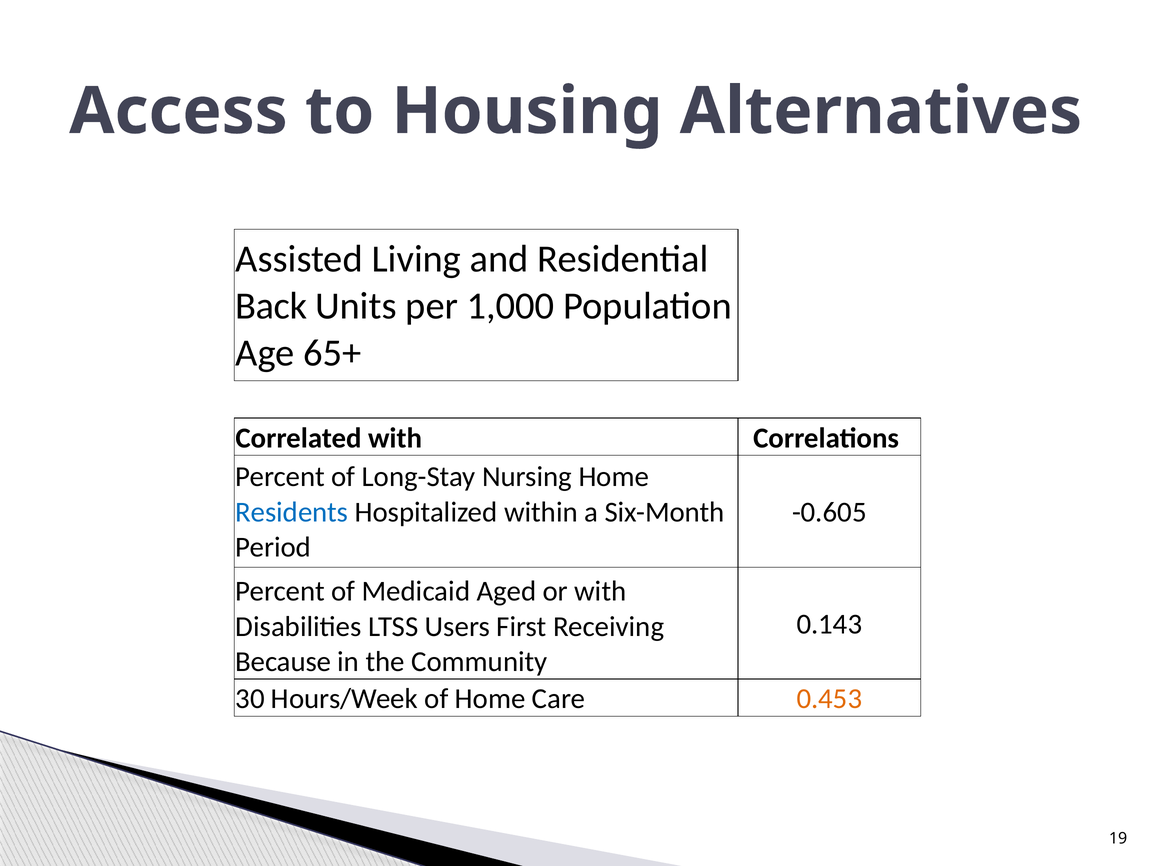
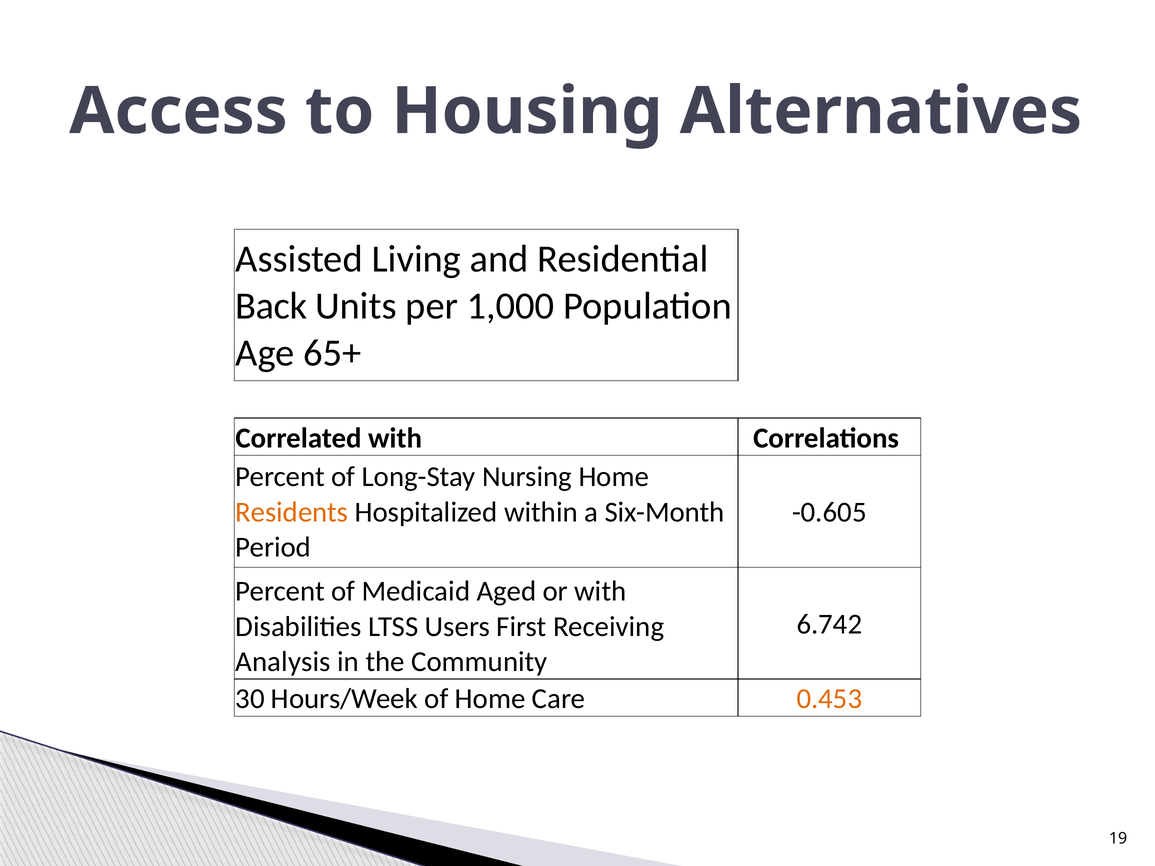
Residents colour: blue -> orange (292, 512)
0.143: 0.143 -> 6.742 (829, 624)
Because: Because -> Analysis (283, 662)
